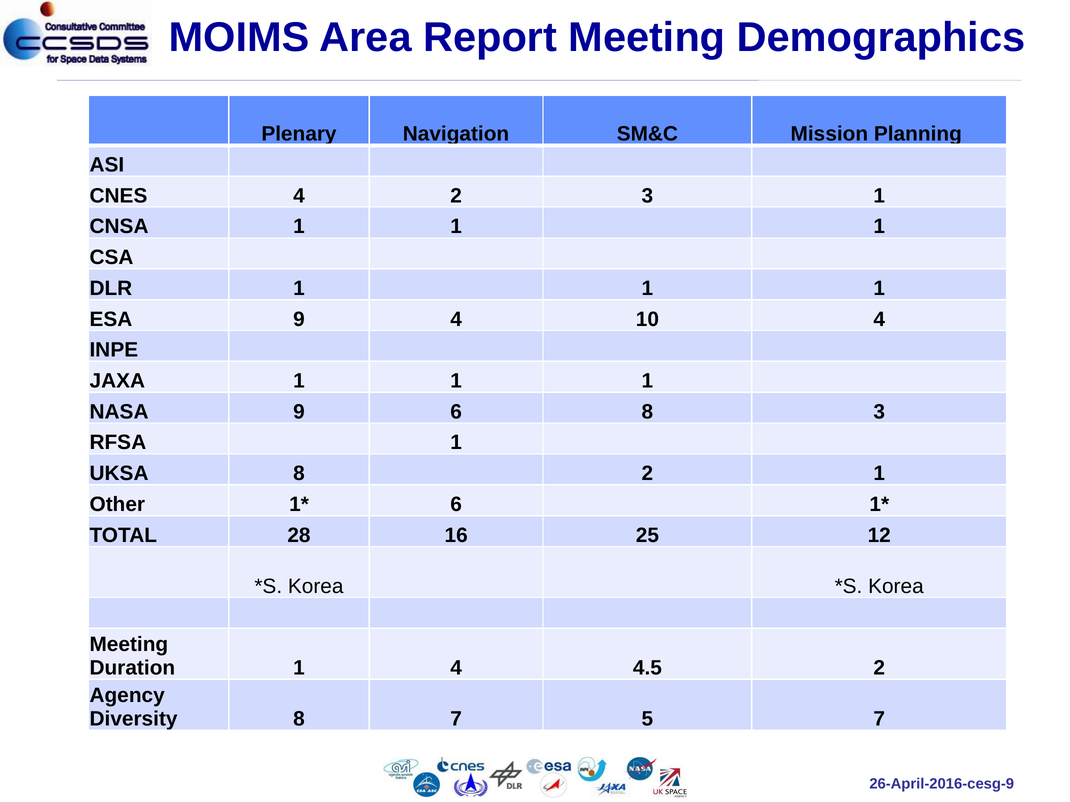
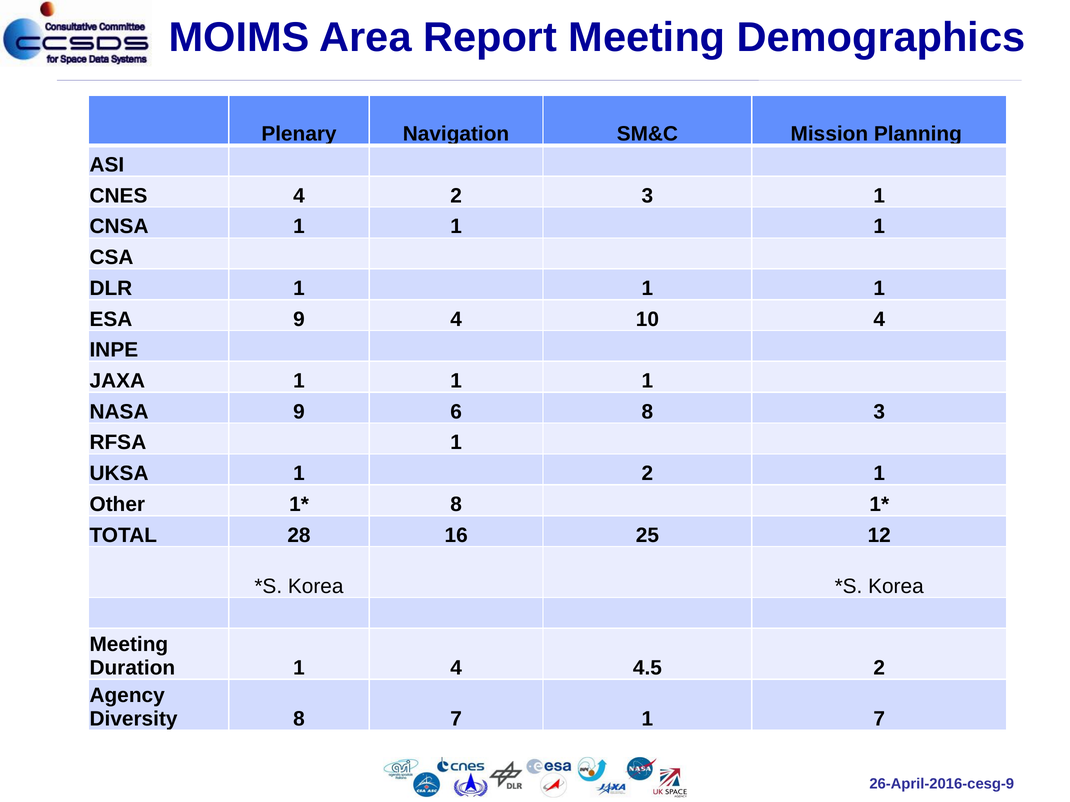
UKSA 8: 8 -> 1 (299, 474)
6: 6 -> 8 (456, 505)
7 5: 5 -> 1 (647, 719)
